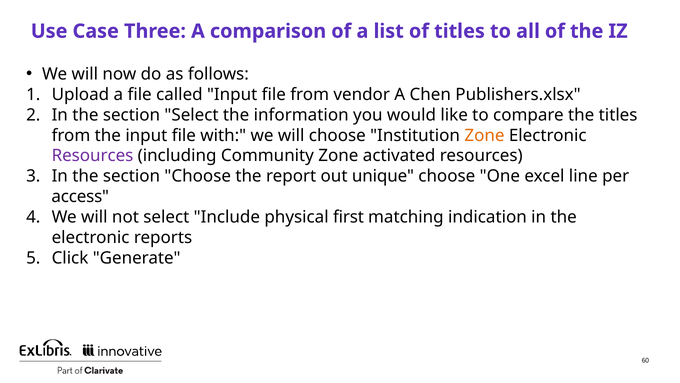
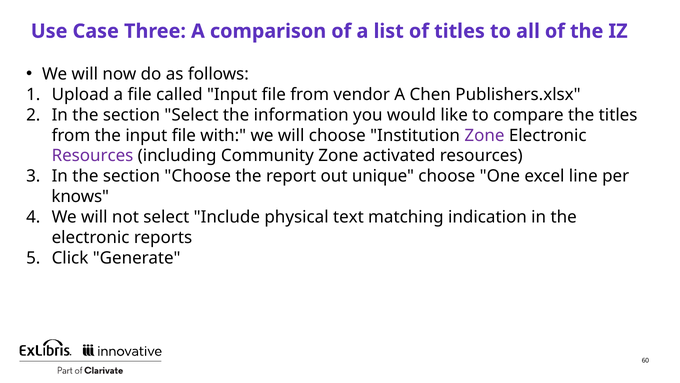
Zone colour: orange -> purple (484, 135)
access: access -> knows (80, 196)
first: first -> text (348, 217)
